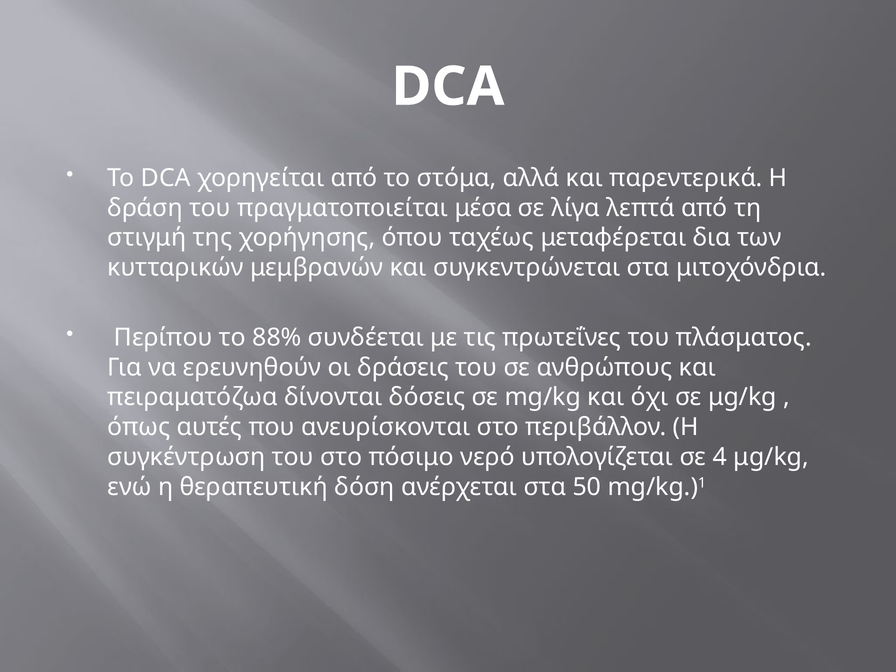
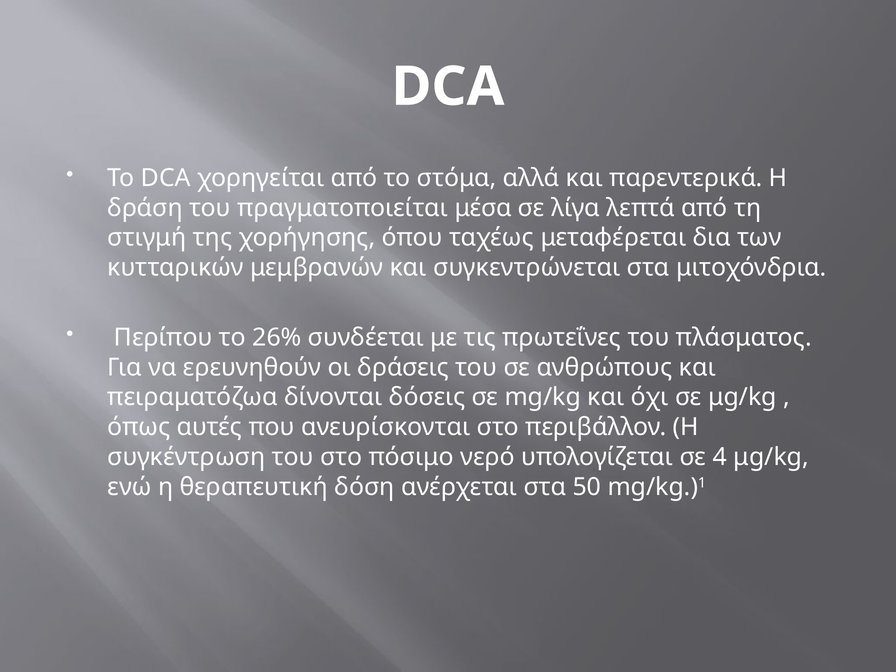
88%: 88% -> 26% (277, 337)
